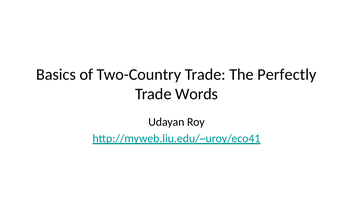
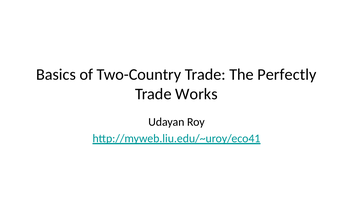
Words: Words -> Works (196, 94)
